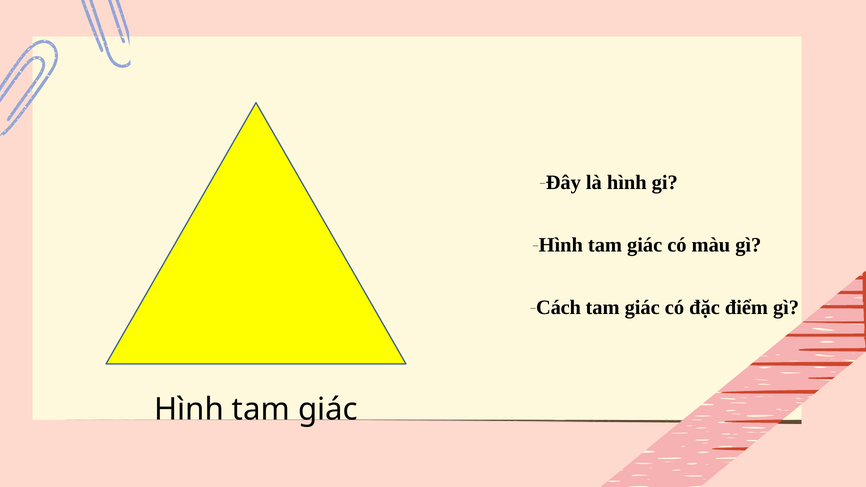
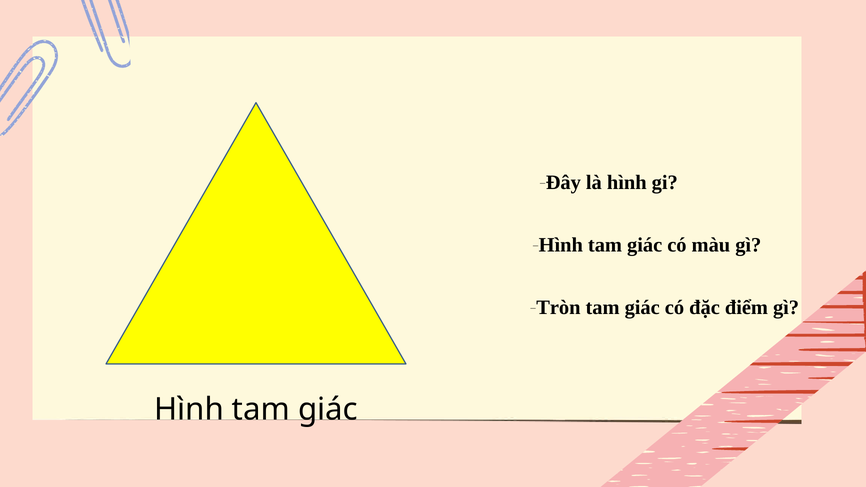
Cách: Cách -> Tròn (558, 308)
